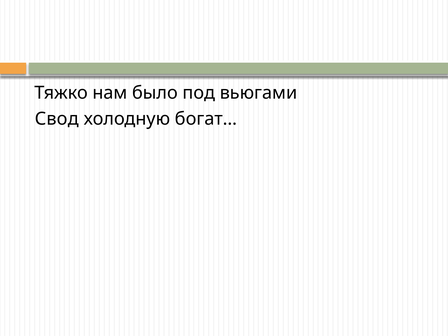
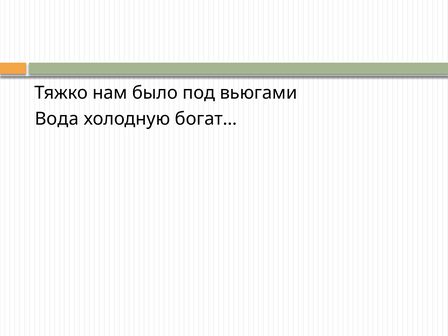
Свод: Свод -> Вода (57, 119)
